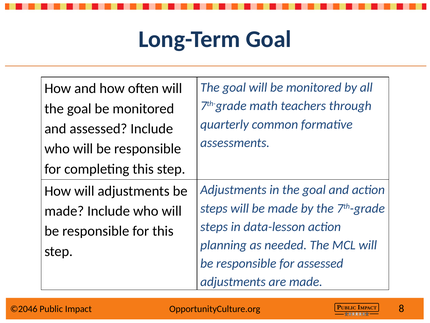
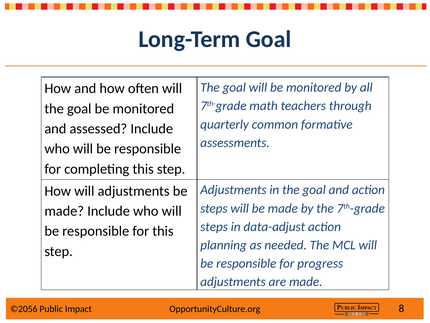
data-lesson: data-lesson -> data-adjust (274, 226)
for assessed: assessed -> progress (320, 263)
©2046: ©2046 -> ©2056 (24, 309)
